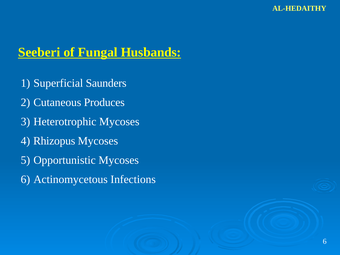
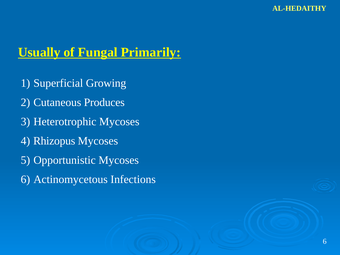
Seeberi: Seeberi -> Usually (39, 52)
Husbands: Husbands -> Primarily (151, 52)
Saunders: Saunders -> Growing (106, 83)
